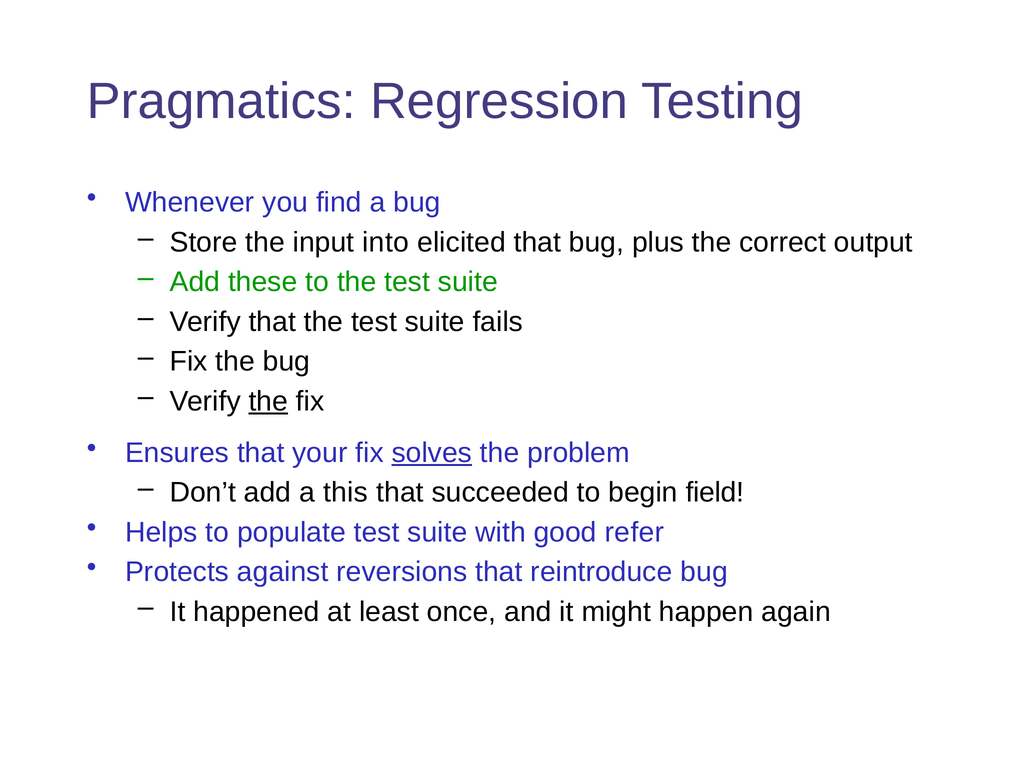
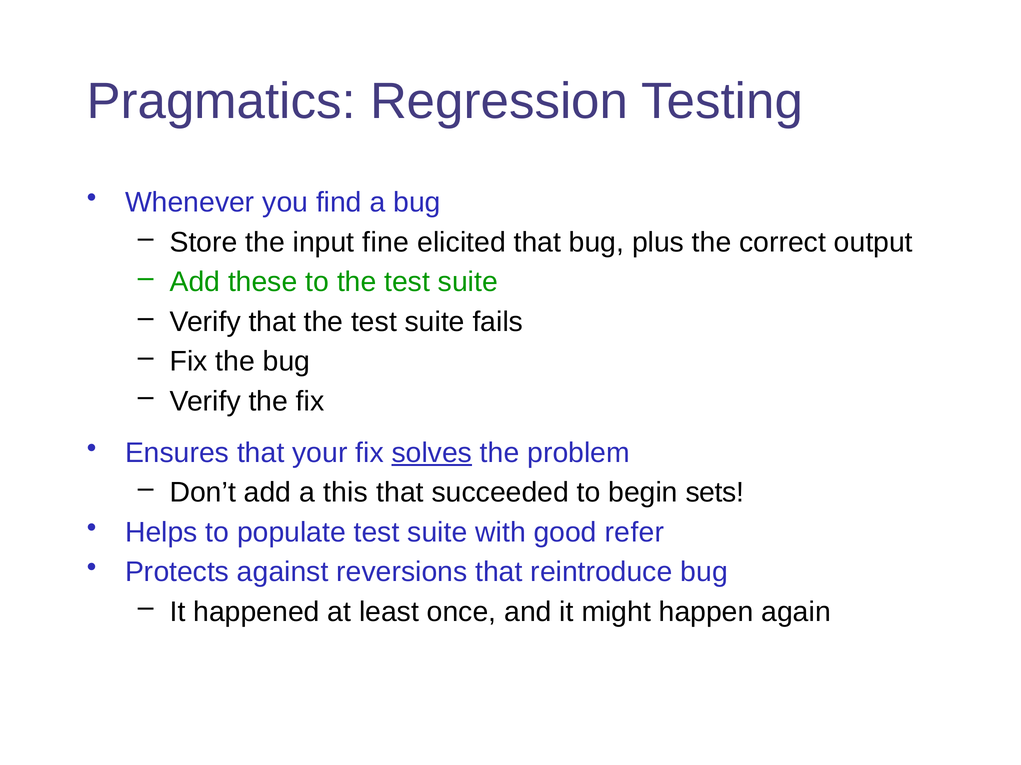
into: into -> fine (386, 243)
the underline: present -> none (268, 402)
field: field -> sets (715, 493)
